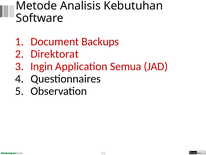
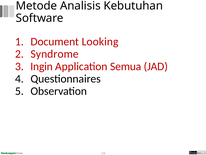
Backups: Backups -> Looking (100, 41)
Direktorat: Direktorat -> Syndrome (55, 54)
